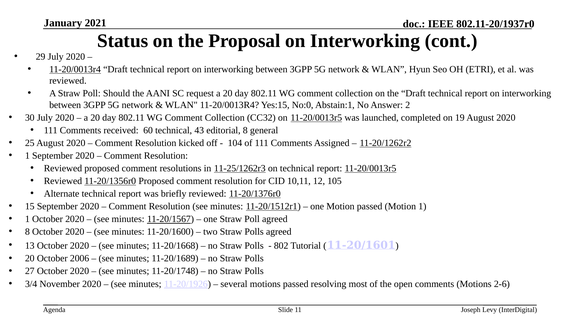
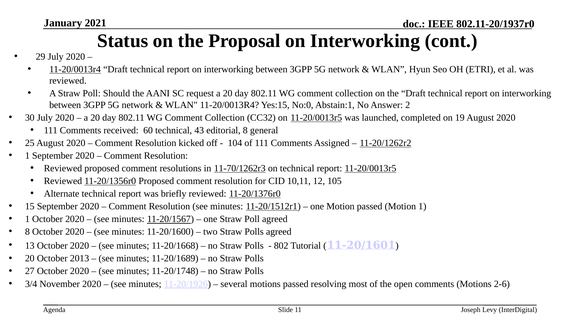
11-25/1262r3: 11-25/1262r3 -> 11-70/1262r3 (240, 168)
2006: 2006 -> 2013 (80, 259)
